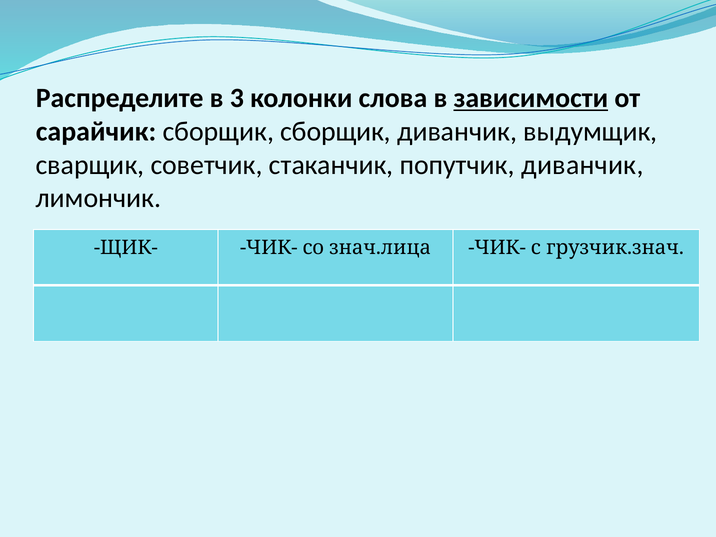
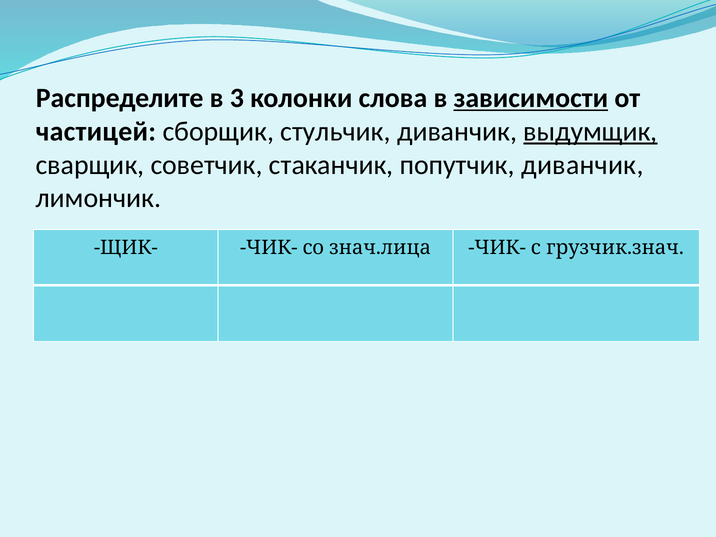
сарайчик: сарайчик -> частицей (96, 132)
сборщик сборщик: сборщик -> стульчик (336, 132)
выдумщик underline: none -> present (590, 132)
